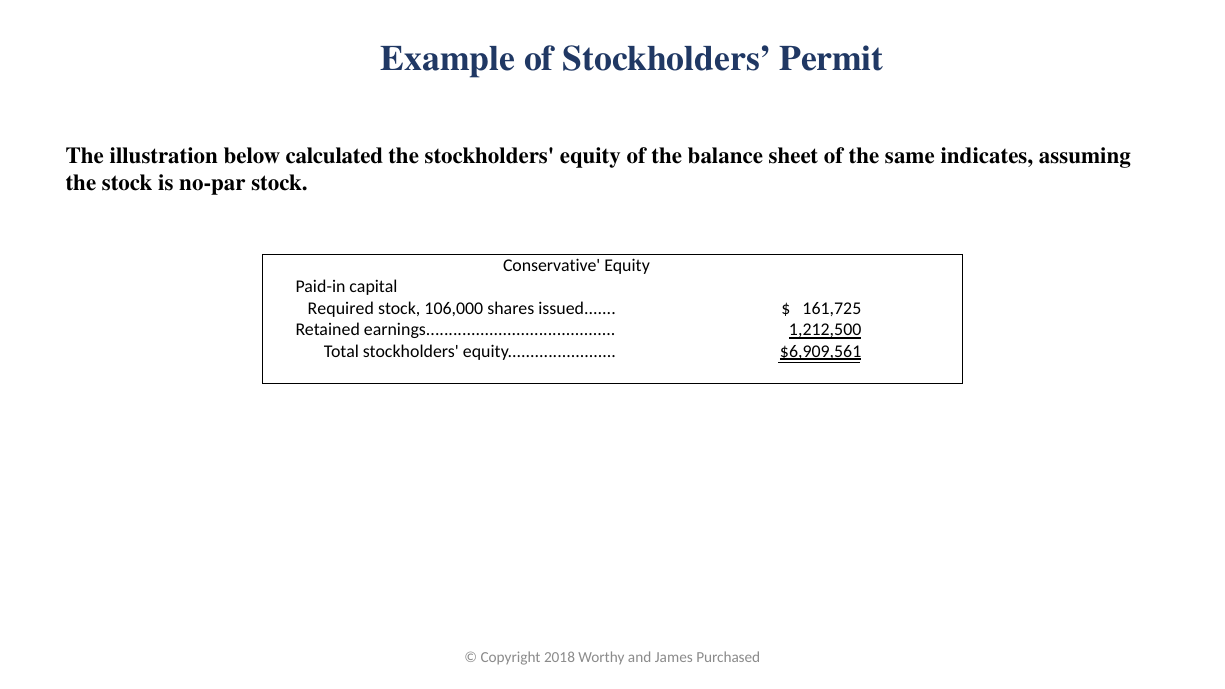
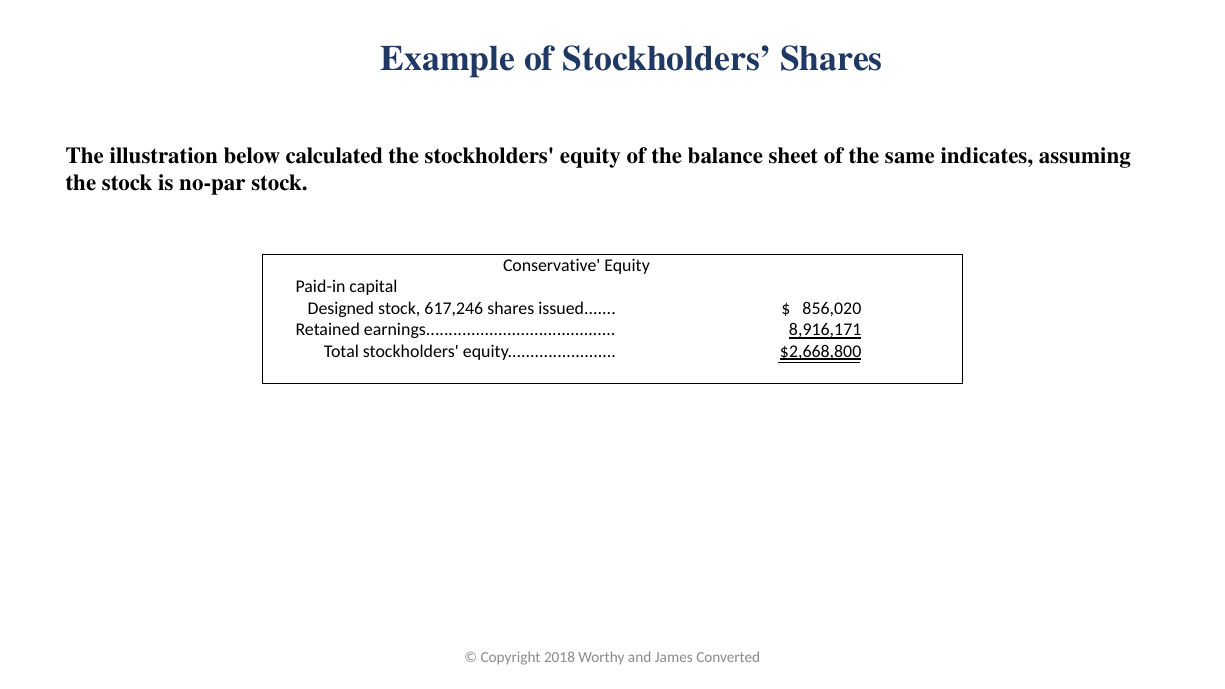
Stockholders Permit: Permit -> Shares (832, 58)
Required: Required -> Designed (341, 308)
106,000: 106,000 -> 617,246 (454, 308)
161,725: 161,725 -> 856,020 (832, 308)
1,212,500: 1,212,500 -> 8,916,171 (825, 330)
$6,909,561: $6,909,561 -> $2,668,800 (821, 351)
Purchased: Purchased -> Converted (728, 658)
